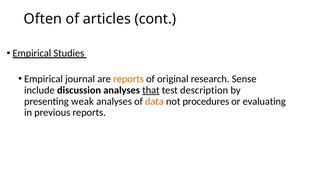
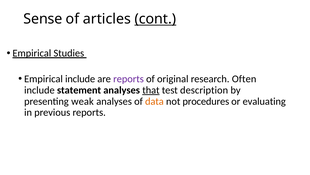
Often: Often -> Sense (43, 19)
cont underline: none -> present (155, 19)
Empirical journal: journal -> include (80, 79)
reports colour: orange -> purple (129, 79)
Sense: Sense -> Often (244, 79)
discussion: discussion -> statement (79, 90)
